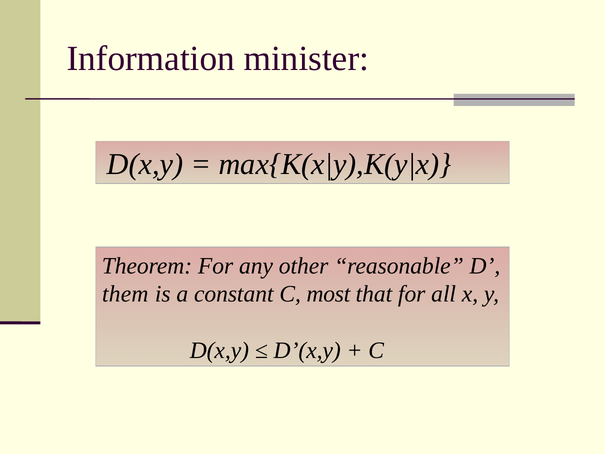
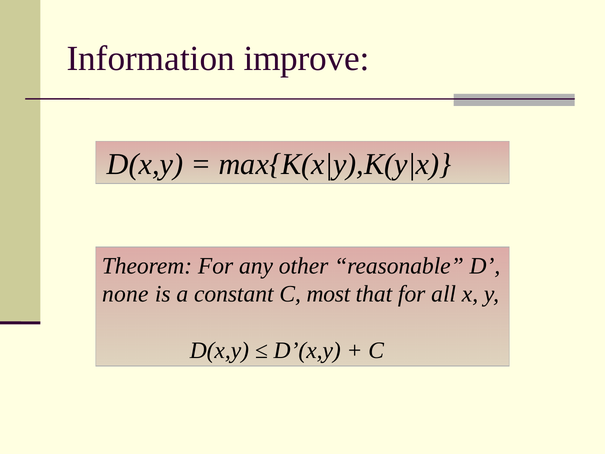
minister: minister -> improve (307, 59)
them: them -> none (125, 294)
